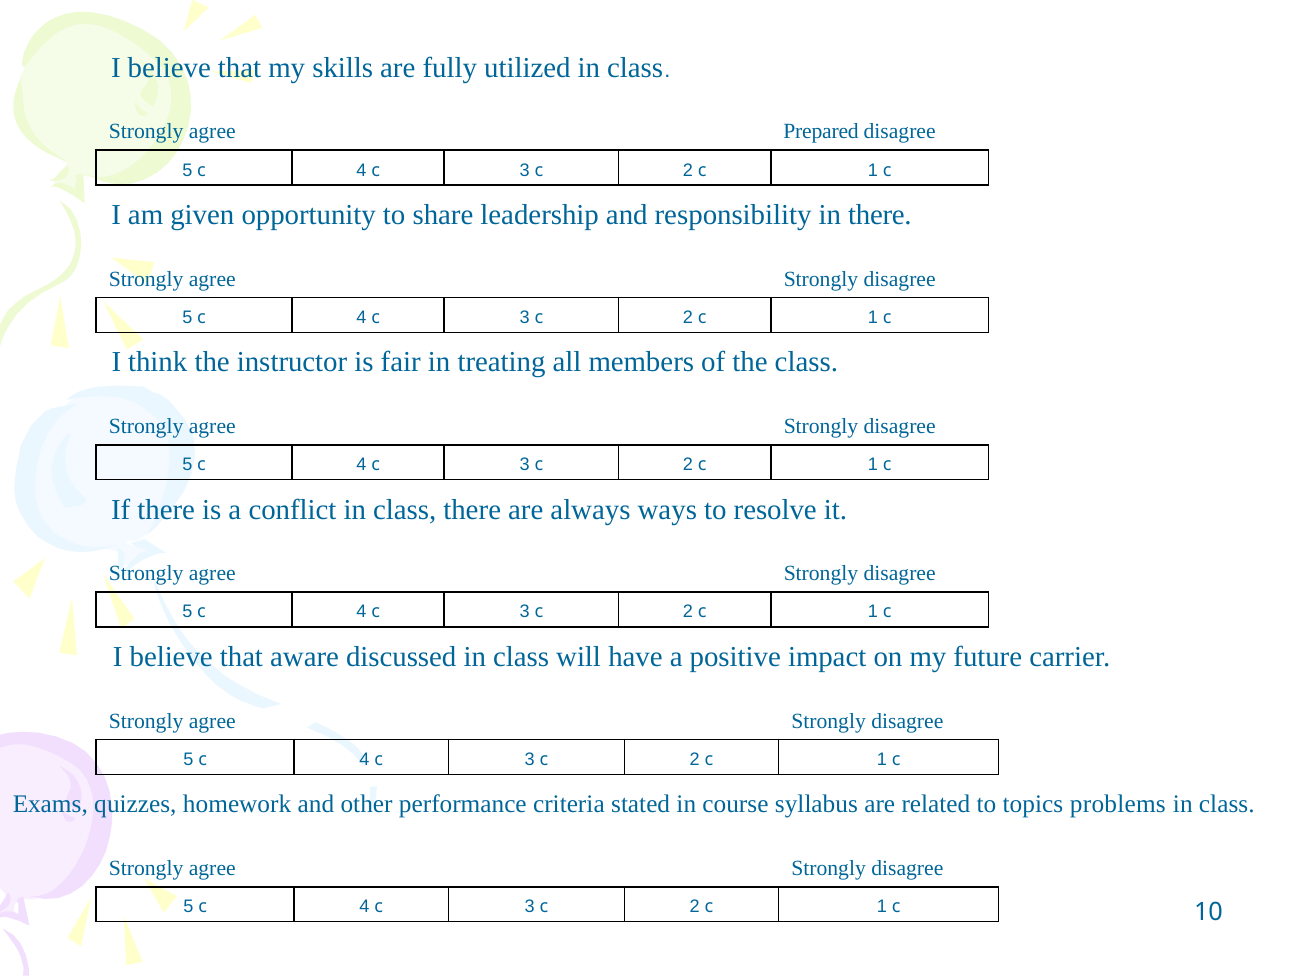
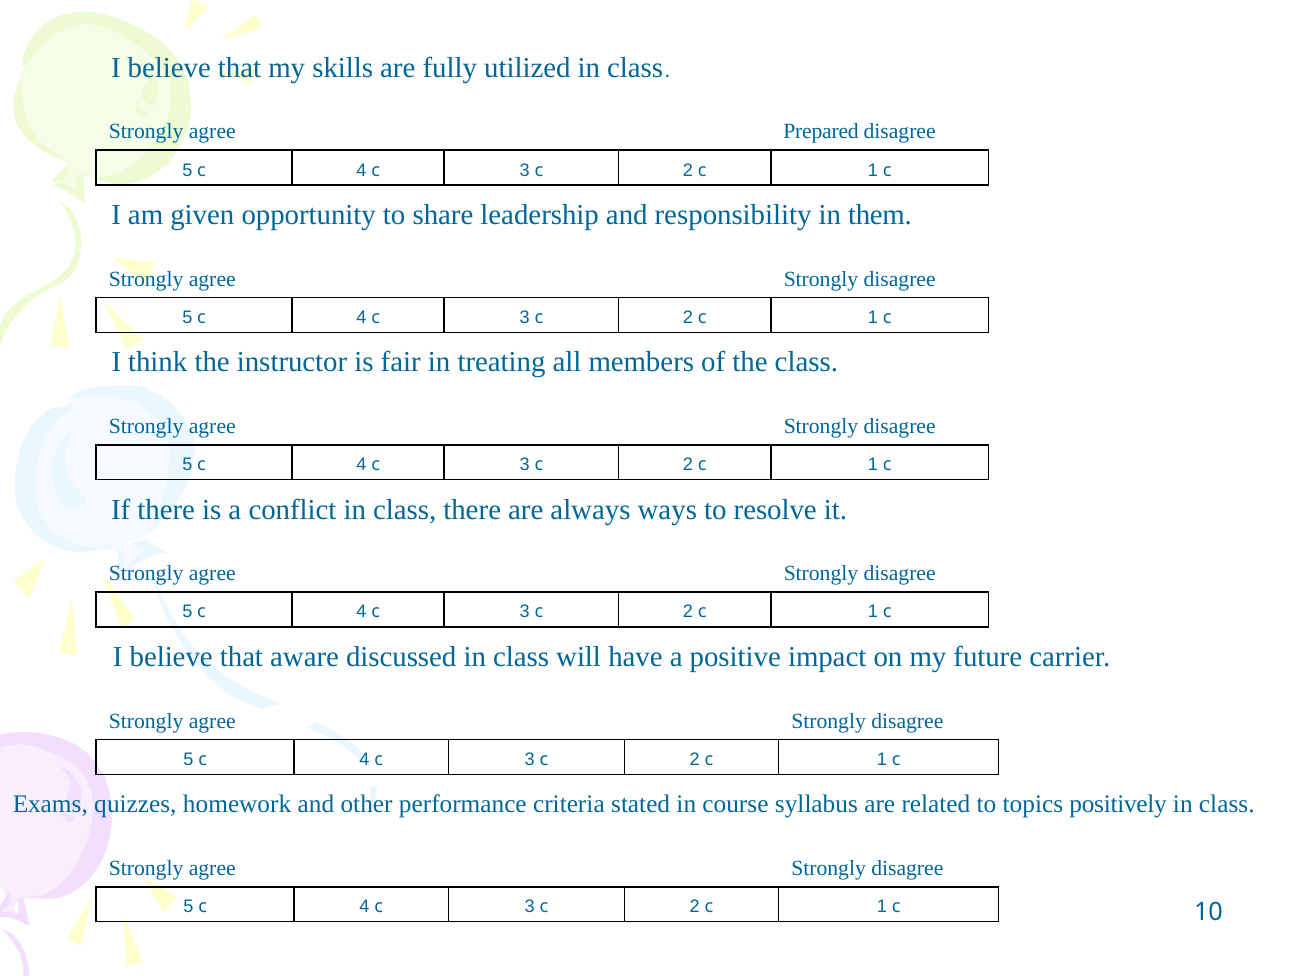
in there: there -> them (880, 215)
problems: problems -> positively (1118, 804)
